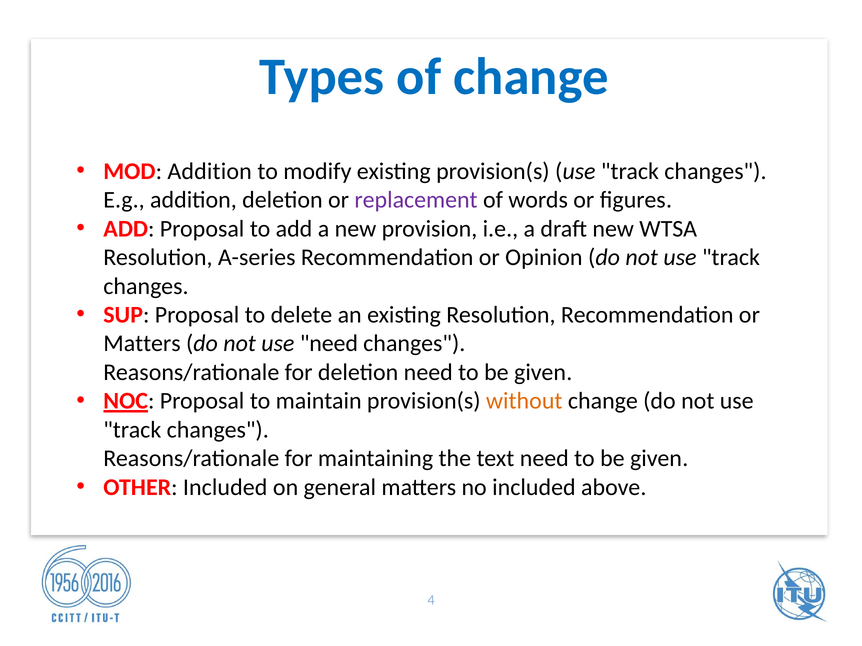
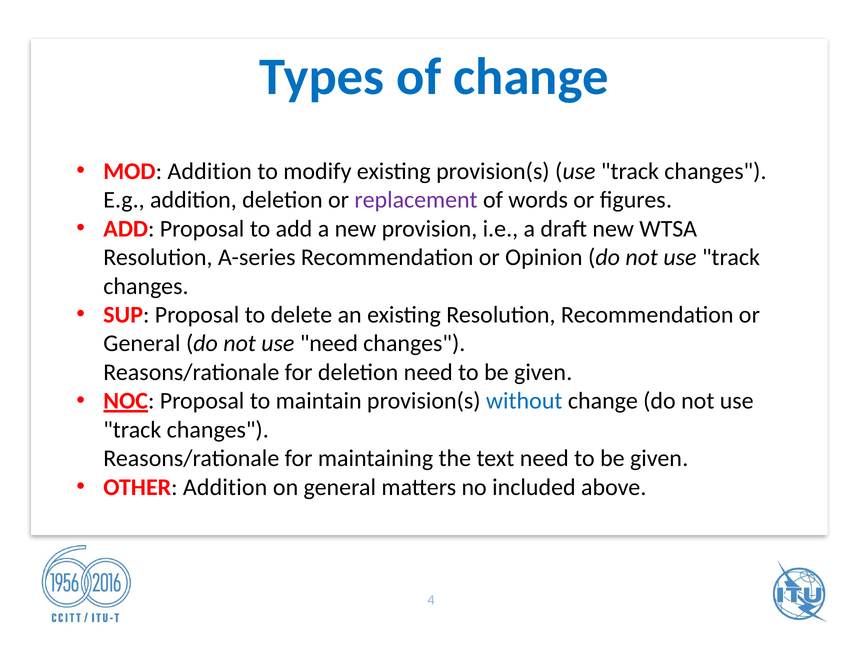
Matters: Matters -> General (142, 344)
without colour: orange -> blue (524, 401)
OTHER Included: Included -> Addition (225, 488)
